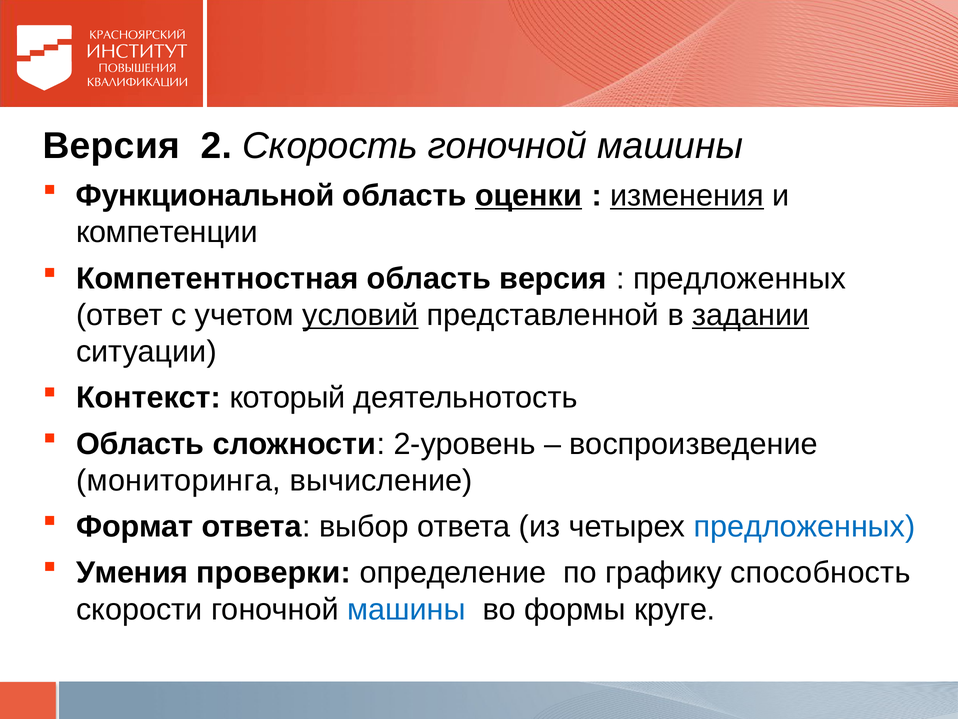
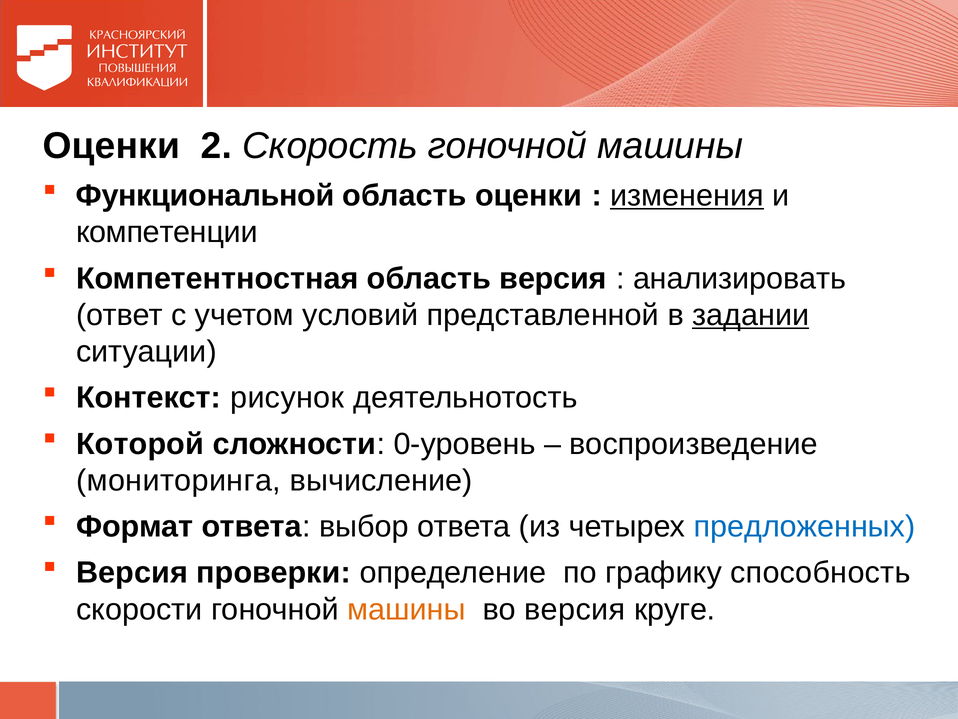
Версия: Версия -> Оценки (111, 146)
оценки underline: present -> none (529, 195)
предложенных: предложенных -> анализировать (740, 278)
условий underline: present -> none (360, 315)
который: который -> рисунок (287, 398)
Область: Область -> Которой (140, 444)
2-уровень: 2-уровень -> 0-уровень (465, 444)
Умения: Умения -> Версия (132, 572)
машины colour: blue -> orange (406, 609)
во формы: формы -> версия (575, 609)
